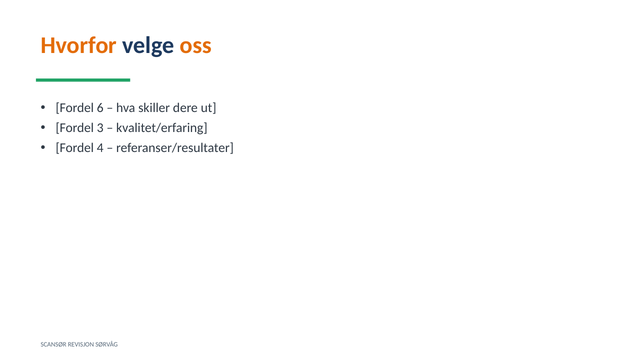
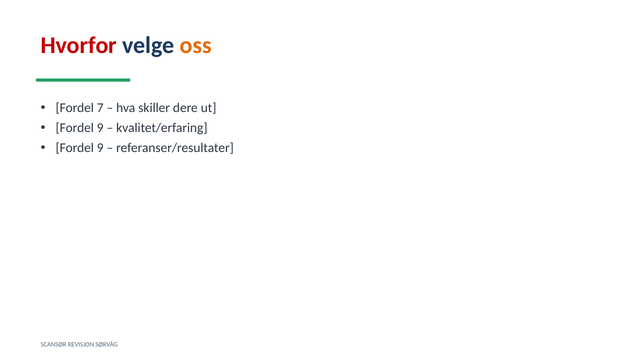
Hvorfor colour: orange -> red (79, 46)
6: 6 -> 7 (100, 108)
3: 3 -> 9 (100, 128)
4: 4 -> 9 (100, 148)
